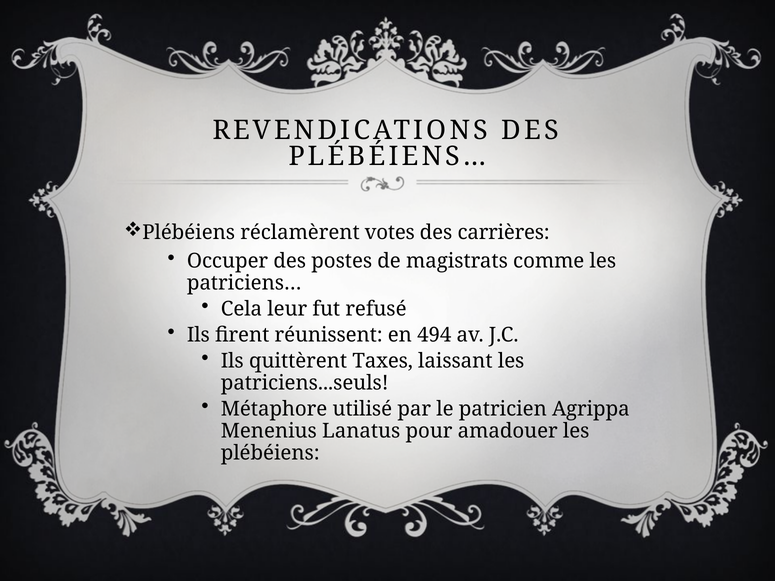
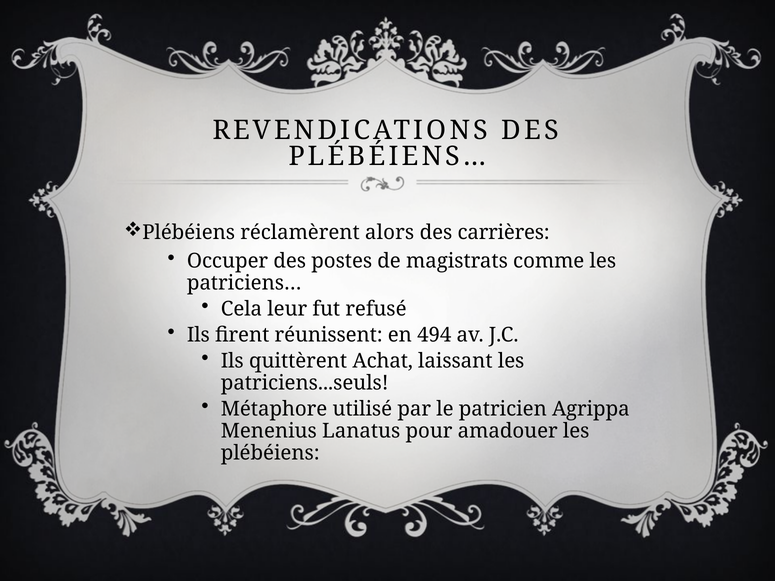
votes: votes -> alors (390, 233)
Taxes: Taxes -> Achat (383, 361)
